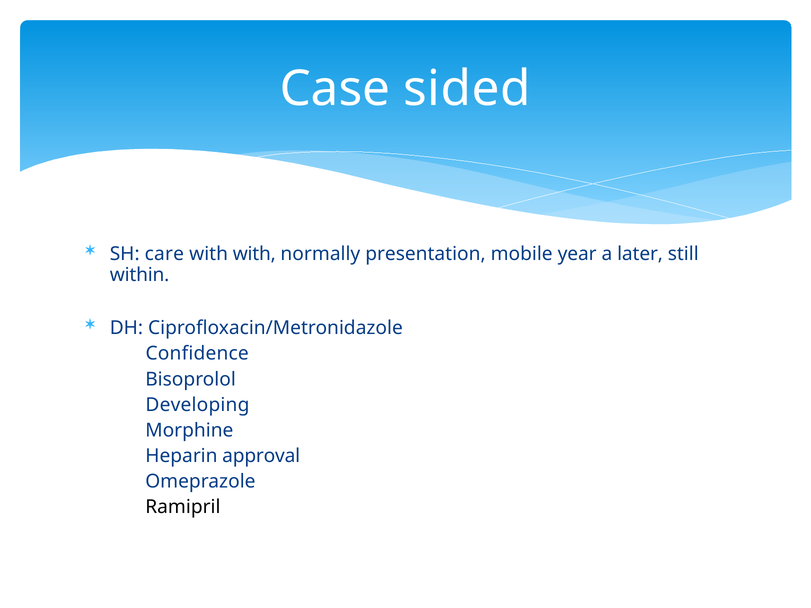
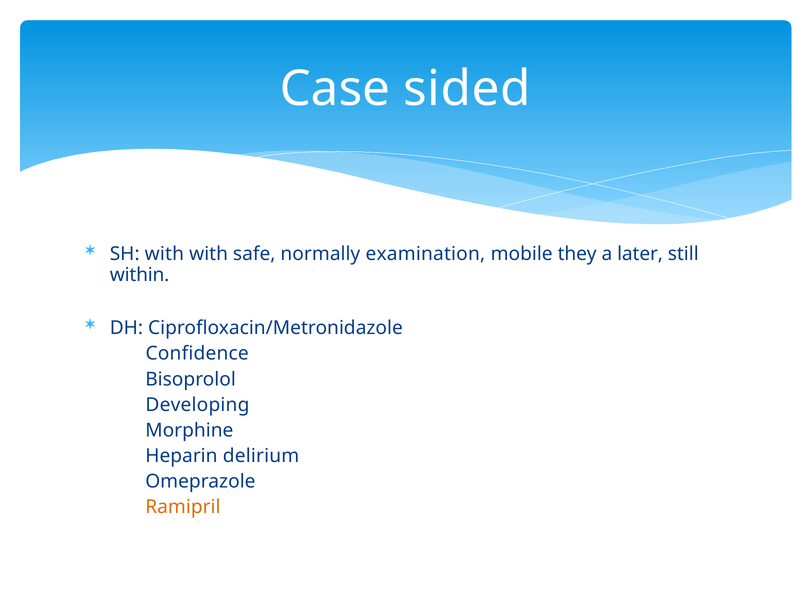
SH care: care -> with (164, 254)
with with: with -> safe (254, 254)
presentation: presentation -> examination (425, 254)
year: year -> they (577, 254)
approval: approval -> delirium (261, 456)
Ramipril colour: black -> orange (183, 507)
